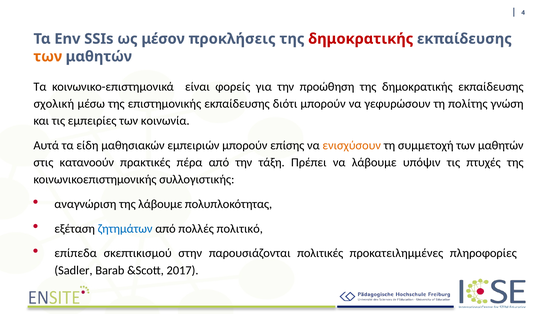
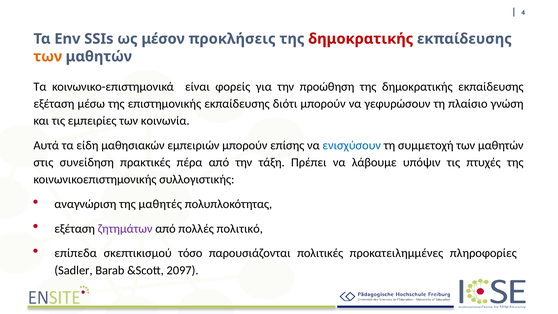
σχολική: σχολική -> εξέταση (54, 104)
πολίτης: πολίτης -> πλαίσιο (468, 104)
ενισχύσουν colour: orange -> blue (352, 145)
κατανοούν: κατανοούν -> συνείδηση (87, 162)
της λάβουμε: λάβουμε -> μαθητές (160, 204)
ζητημάτων colour: blue -> purple (125, 229)
στην: στην -> τόσο (190, 253)
2017: 2017 -> 2097 (183, 270)
